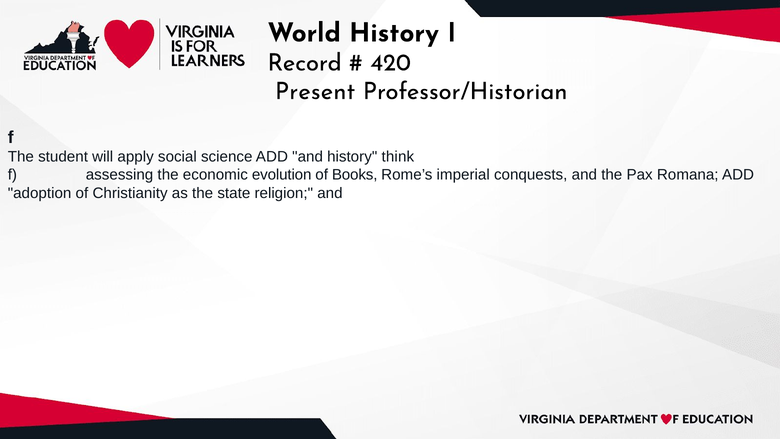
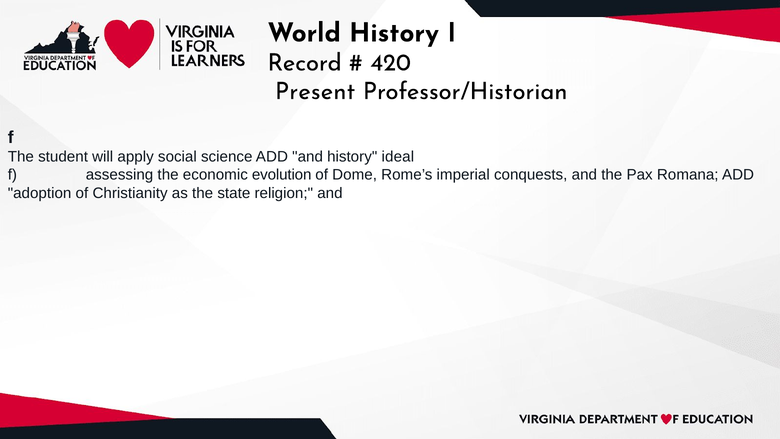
think: think -> ideal (398, 157)
Books: Books -> Dome (355, 175)
